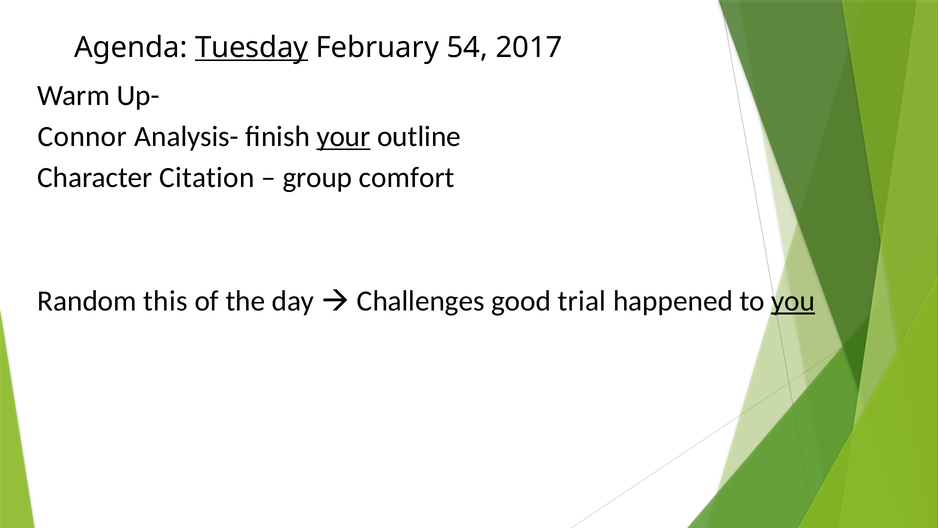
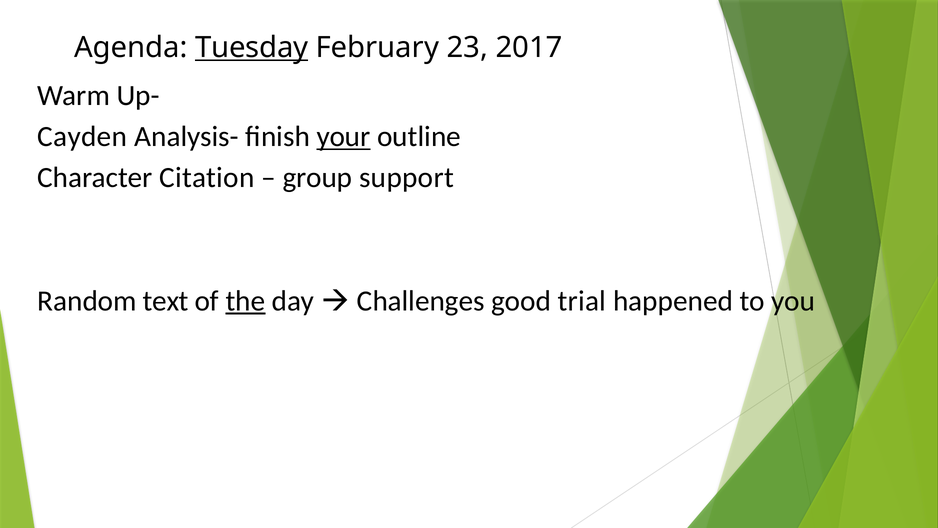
54: 54 -> 23 (467, 48)
Connor: Connor -> Cayden (82, 137)
comfort: comfort -> support (407, 178)
this: this -> text (166, 301)
the underline: none -> present (245, 301)
you underline: present -> none (793, 301)
